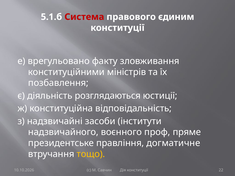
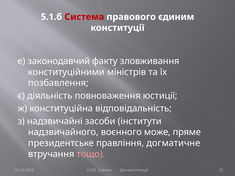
врегульовано: врегульовано -> законодавчий (59, 61)
розглядаються: розглядаються -> повноваження (108, 96)
проф: проф -> може (157, 132)
тощо colour: yellow -> pink (91, 154)
